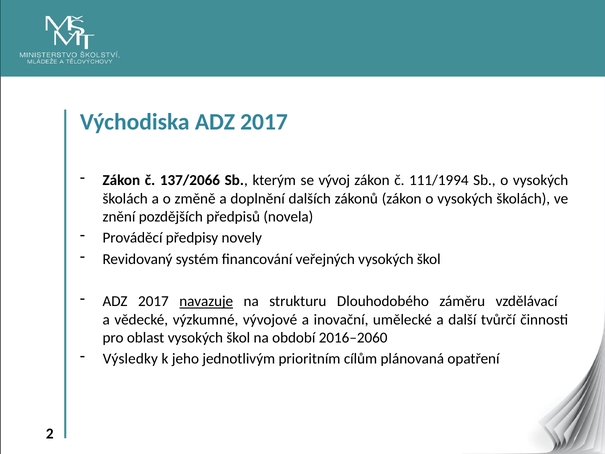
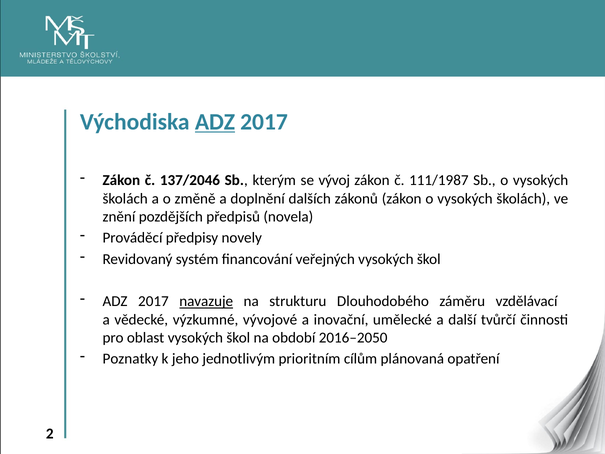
ADZ underline: none -> present (215, 122)
137/2066: 137/2066 -> 137/2046 (190, 180)
111/1994: 111/1994 -> 111/1987 (439, 180)
2016–2060: 2016–2060 -> 2016–2050 (353, 338)
Výsledky: Výsledky -> Poznatky (130, 359)
